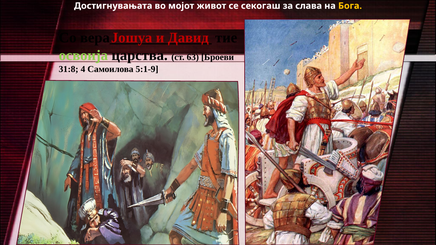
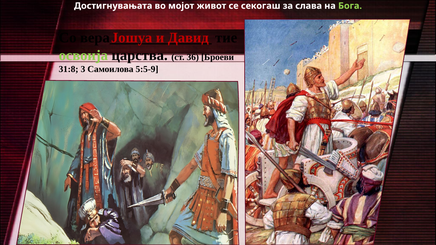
Бога colour: yellow -> light green (350, 6)
63: 63 -> 36 (193, 57)
4: 4 -> 3 (83, 69)
5:1-9: 5:1-9 -> 5:5-9 (147, 69)
